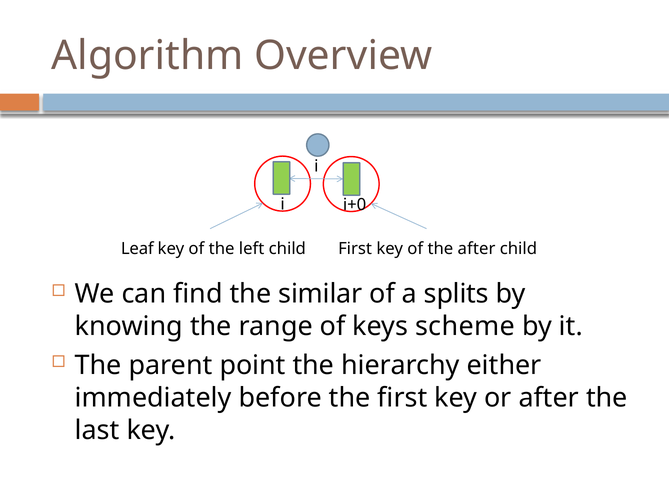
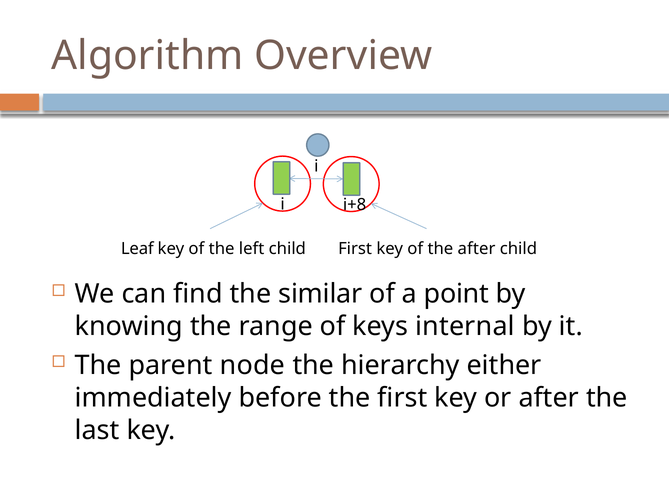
i+0: i+0 -> i+8 (355, 205)
splits: splits -> point (456, 294)
scheme: scheme -> internal (465, 326)
point: point -> node (252, 365)
